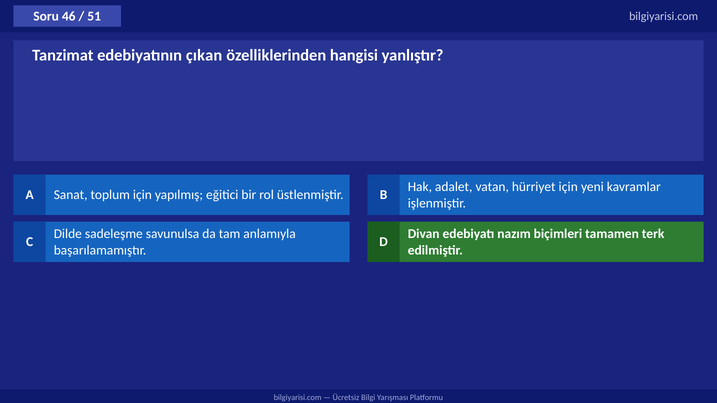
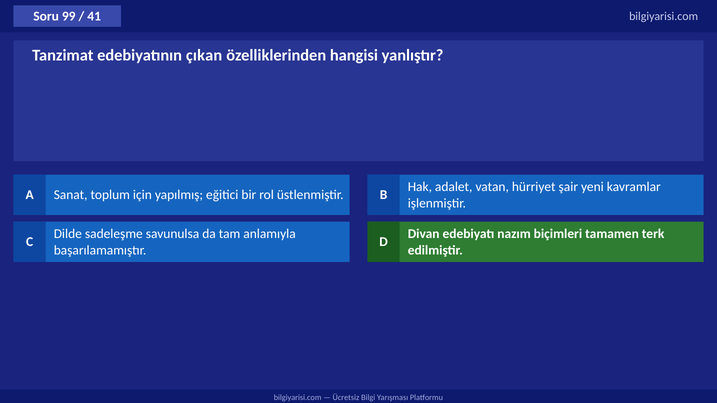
46: 46 -> 99 (69, 16)
51: 51 -> 41 (94, 16)
hürriyet için: için -> şair (568, 187)
